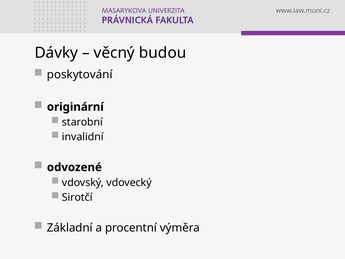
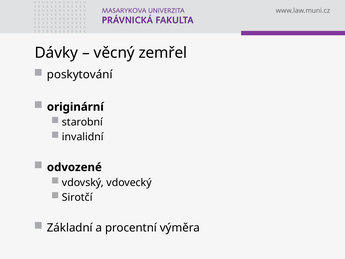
budou: budou -> zemřel (163, 53)
